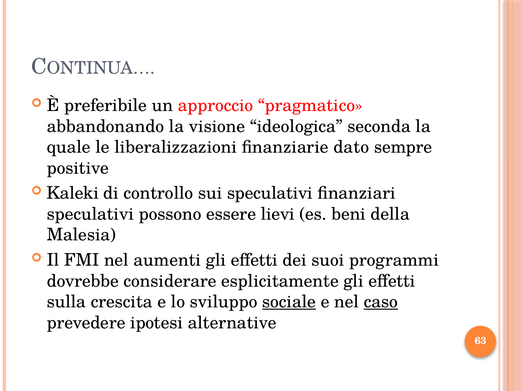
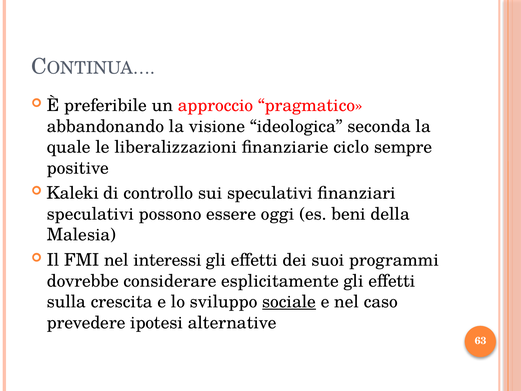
dato: dato -> ciclo (351, 147)
lievi: lievi -> oggi (278, 214)
aumenti: aumenti -> interessi (167, 260)
caso underline: present -> none (381, 302)
